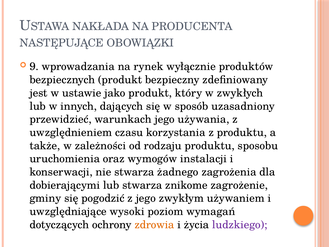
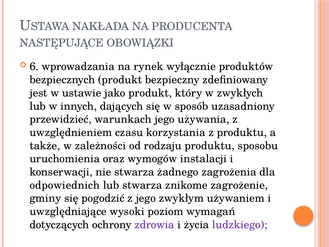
9: 9 -> 6 (34, 67)
dobierającymi: dobierającymi -> odpowiednich (65, 185)
zdrowia colour: orange -> purple (154, 224)
